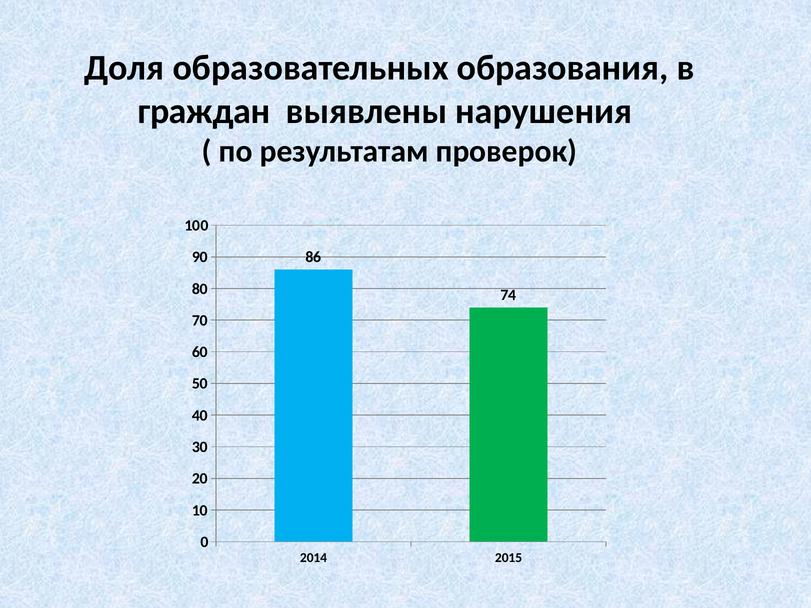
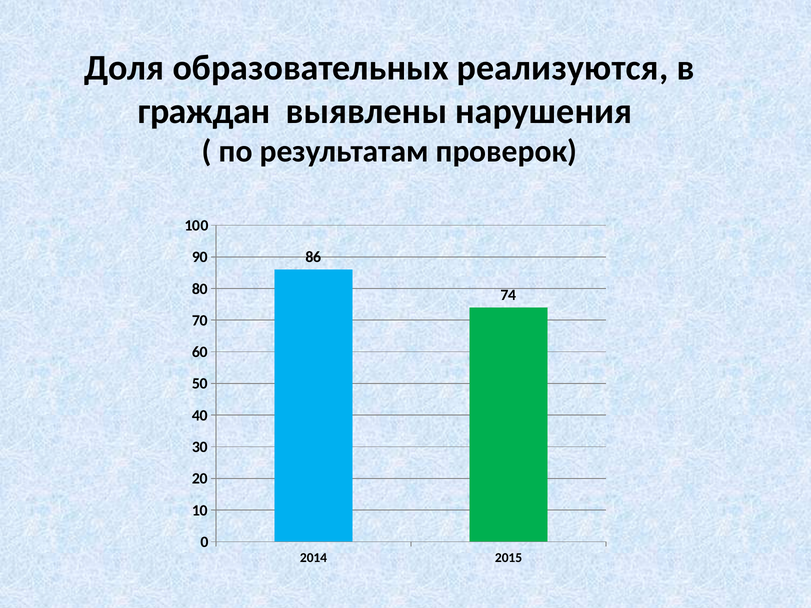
образования: образования -> реализуются (563, 68)
